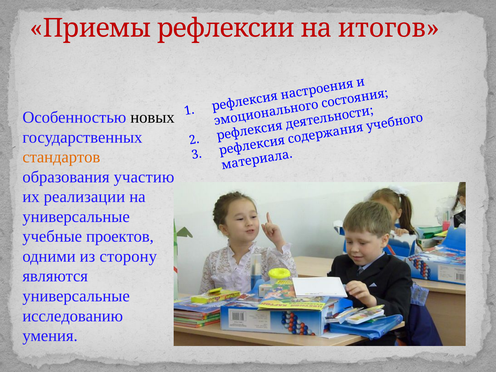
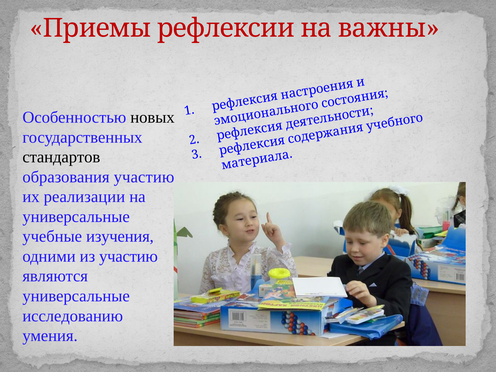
итогов: итогов -> важны (389, 28)
стандартов colour: orange -> black (61, 157)
проектов: проектов -> изучения (120, 237)
из сторону: сторону -> участию (128, 256)
